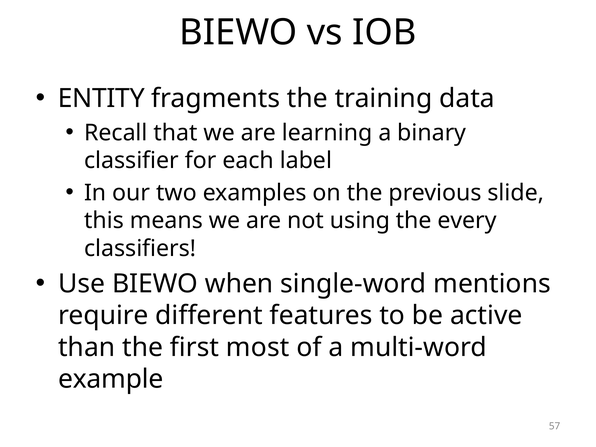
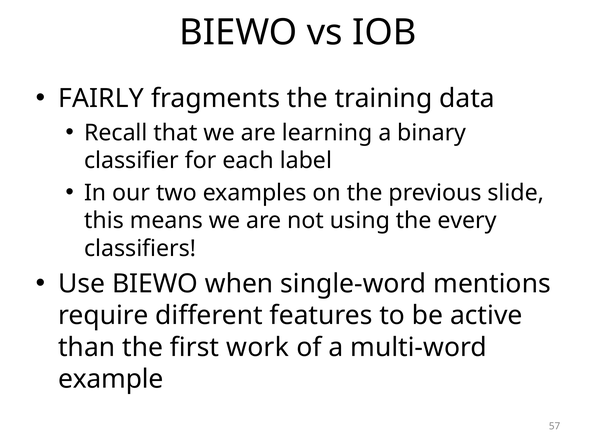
ENTITY: ENTITY -> FAIRLY (101, 99)
most: most -> work (258, 347)
